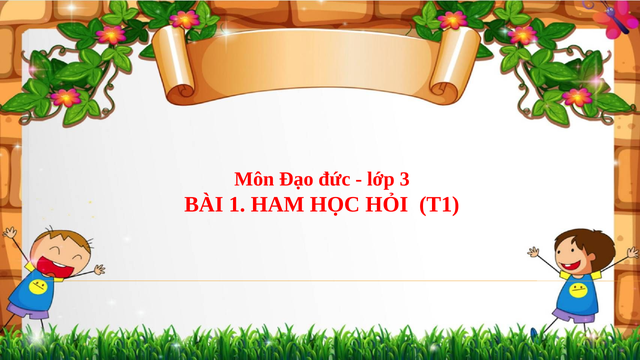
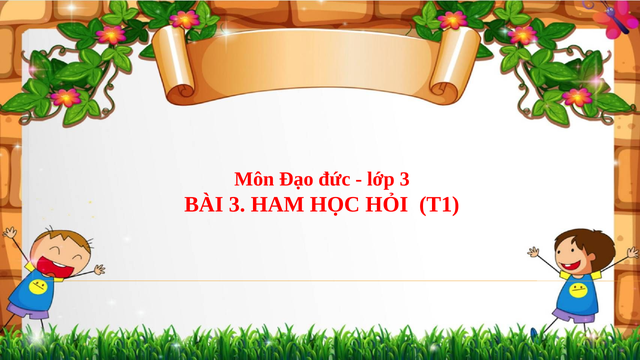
BÀI 1: 1 -> 3 (237, 204)
